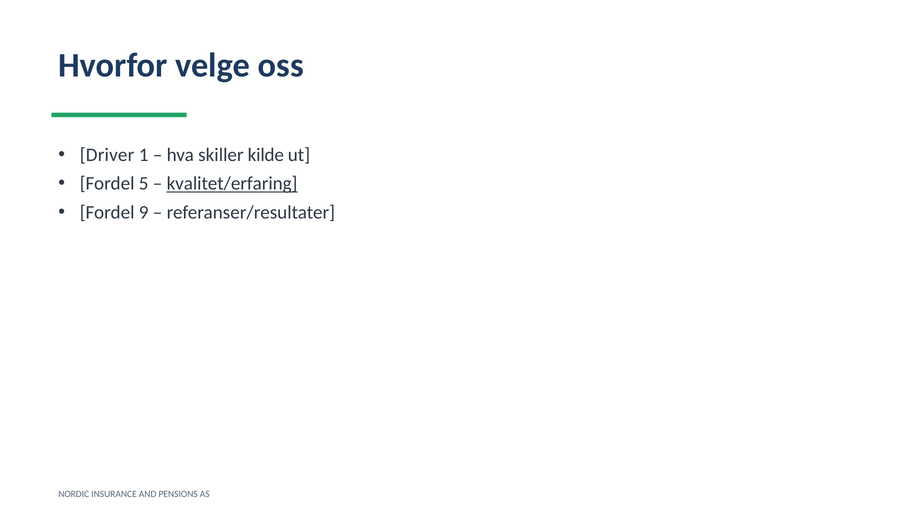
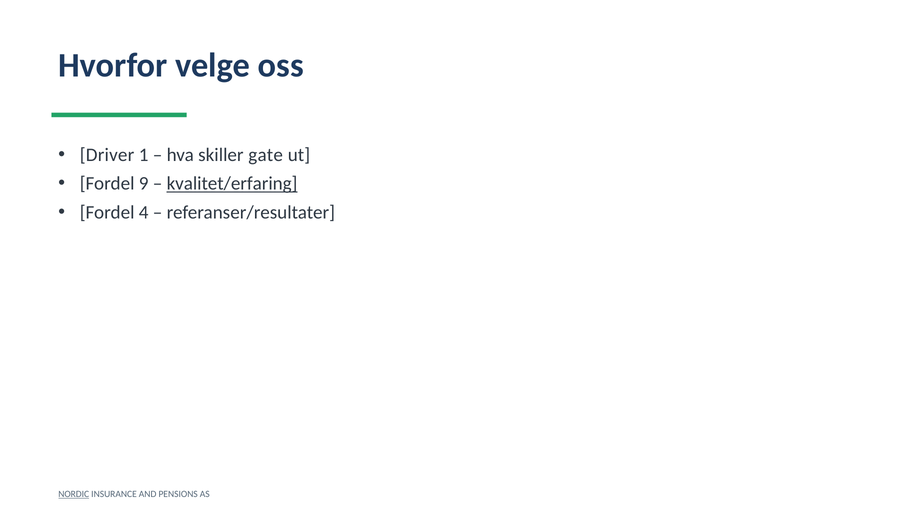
kilde: kilde -> gate (266, 155)
5: 5 -> 9 (144, 184)
9: 9 -> 4 (144, 212)
NORDIC underline: none -> present (74, 494)
